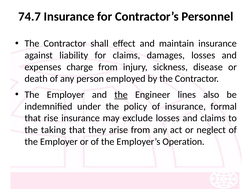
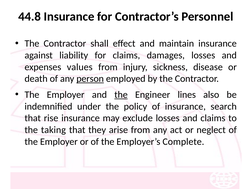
74.7: 74.7 -> 44.8 (30, 17)
charge: charge -> values (80, 67)
person underline: none -> present (90, 79)
formal: formal -> search (224, 106)
Operation: Operation -> Complete (183, 142)
